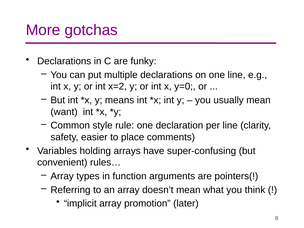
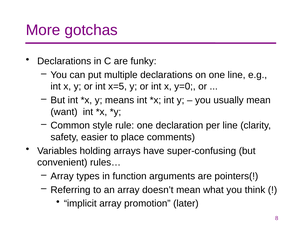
x=2: x=2 -> x=5 (118, 87)
